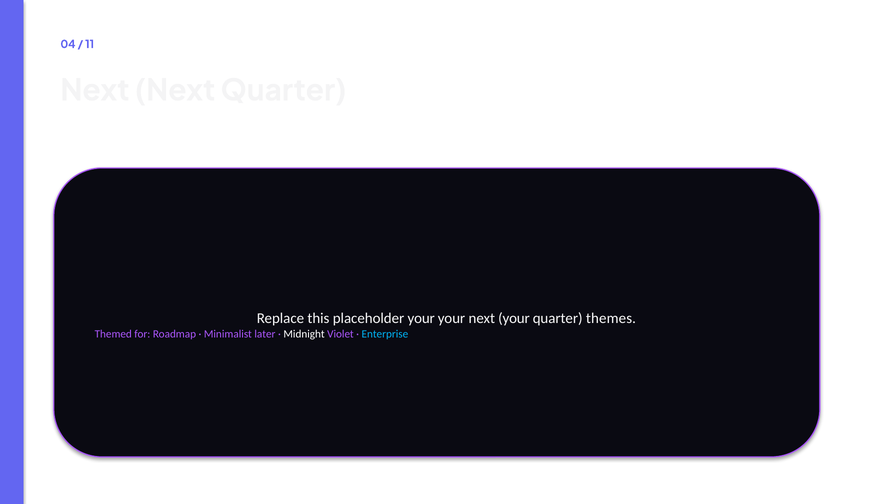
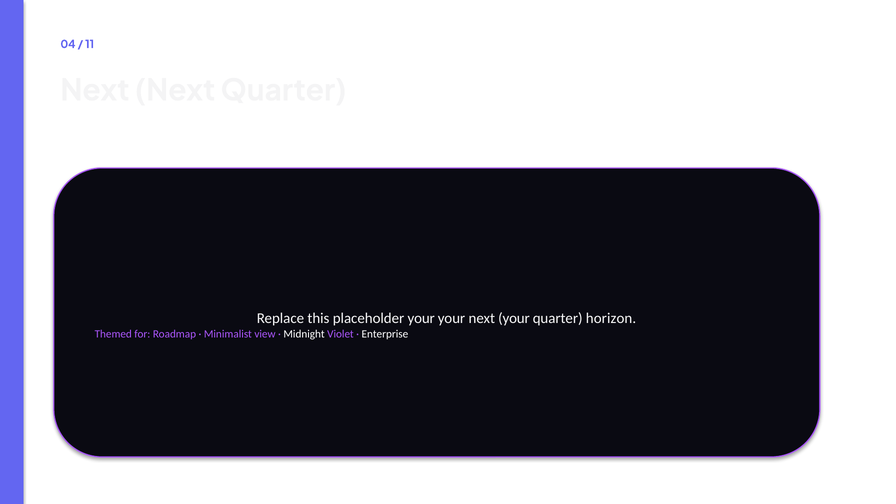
themes: themes -> horizon (611, 319)
later: later -> view (265, 334)
Enterprise colour: light blue -> white (385, 334)
